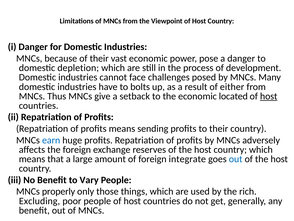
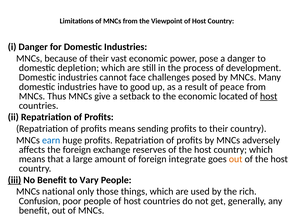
bolts: bolts -> good (140, 87)
either: either -> peace (232, 87)
out colour: blue -> orange (236, 159)
iii underline: none -> present (14, 180)
properly: properly -> national (58, 191)
Excluding: Excluding -> Confusion (40, 201)
